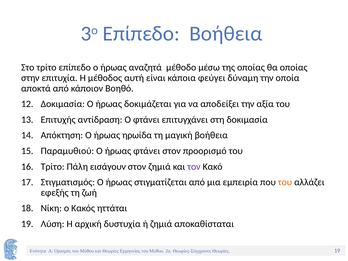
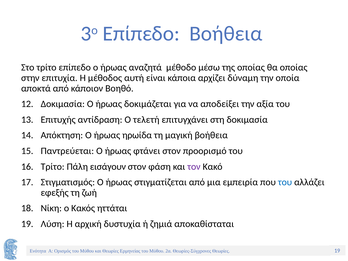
φεύγει: φεύγει -> αρχίζει (212, 78)
Ο φτάνει: φτάνει -> τελετή (146, 120)
Παραμυθιού: Παραμυθιού -> Παντρεύεται (67, 151)
στον ζημιά: ζημιά -> φάση (160, 167)
του colour: orange -> blue (285, 182)
